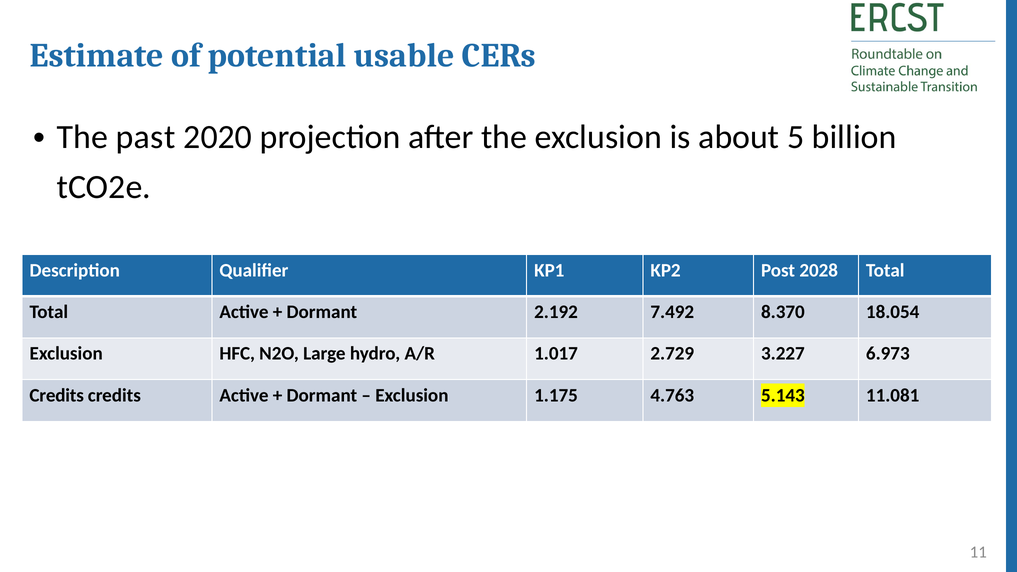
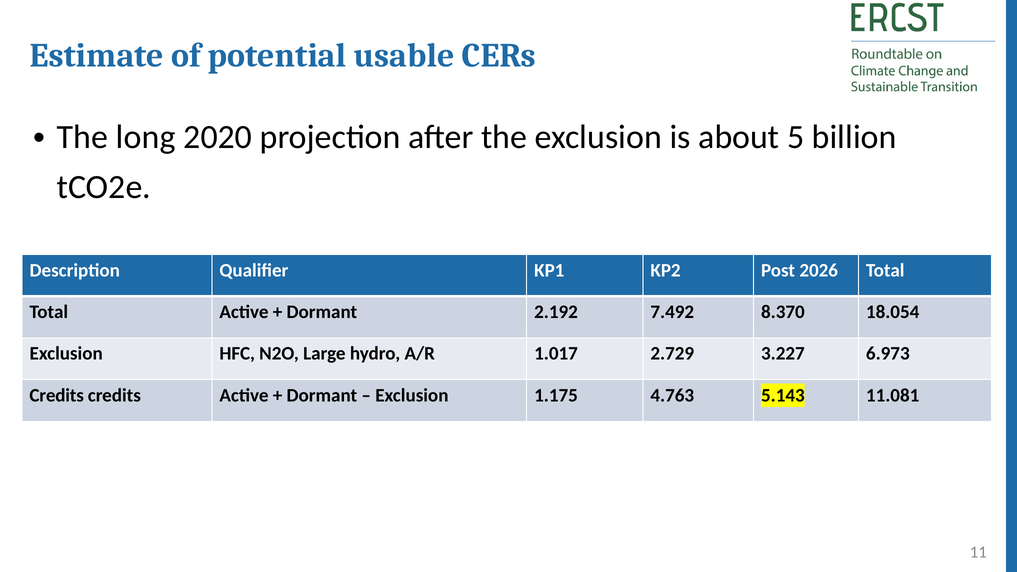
past: past -> long (146, 137)
2028: 2028 -> 2026 (819, 270)
